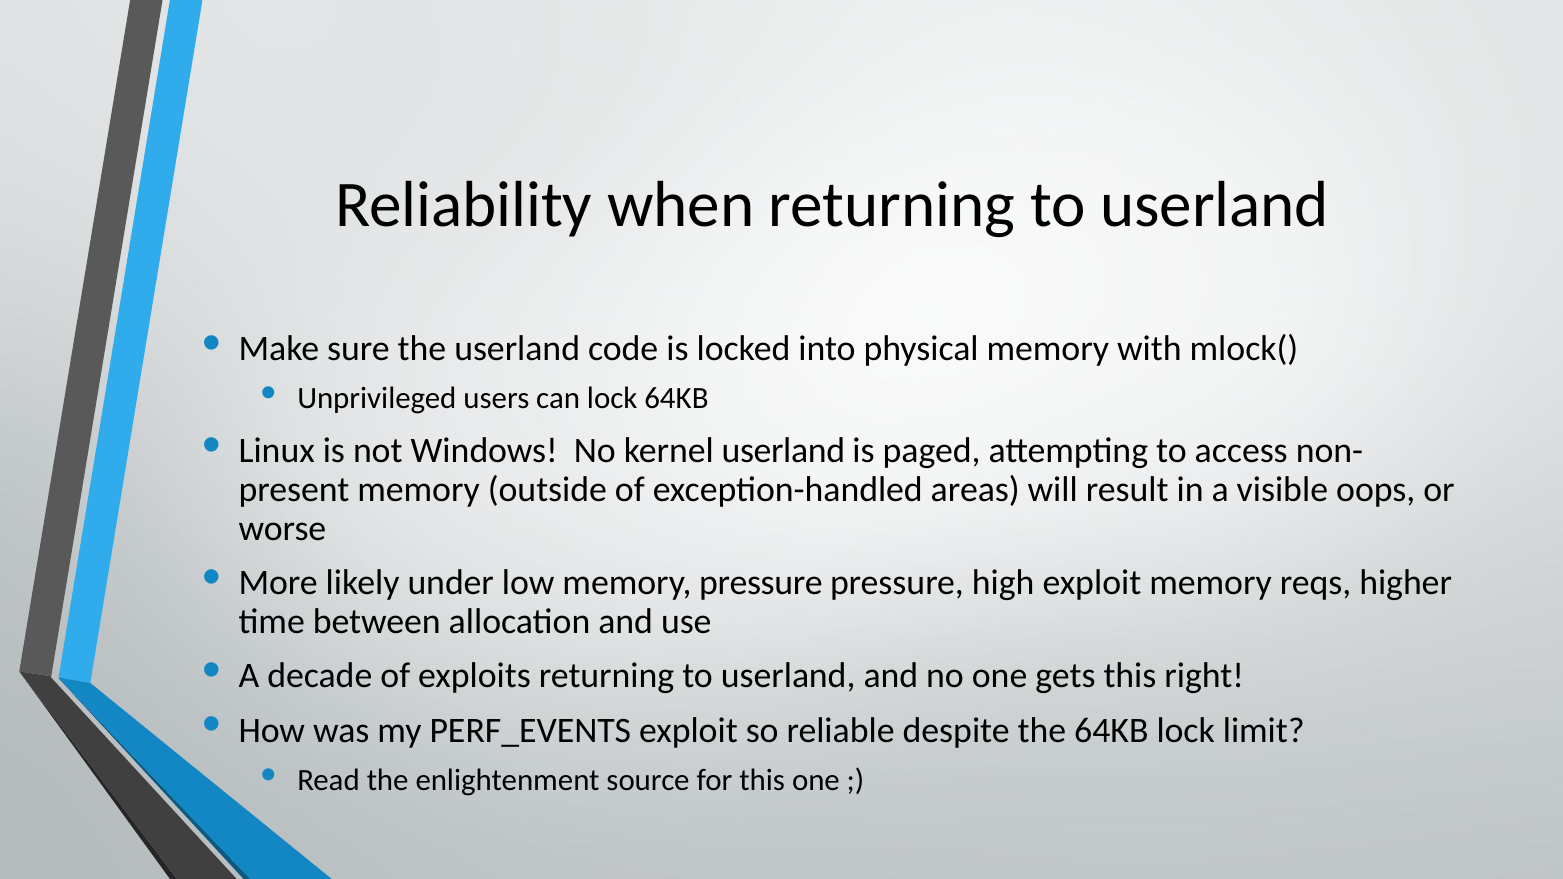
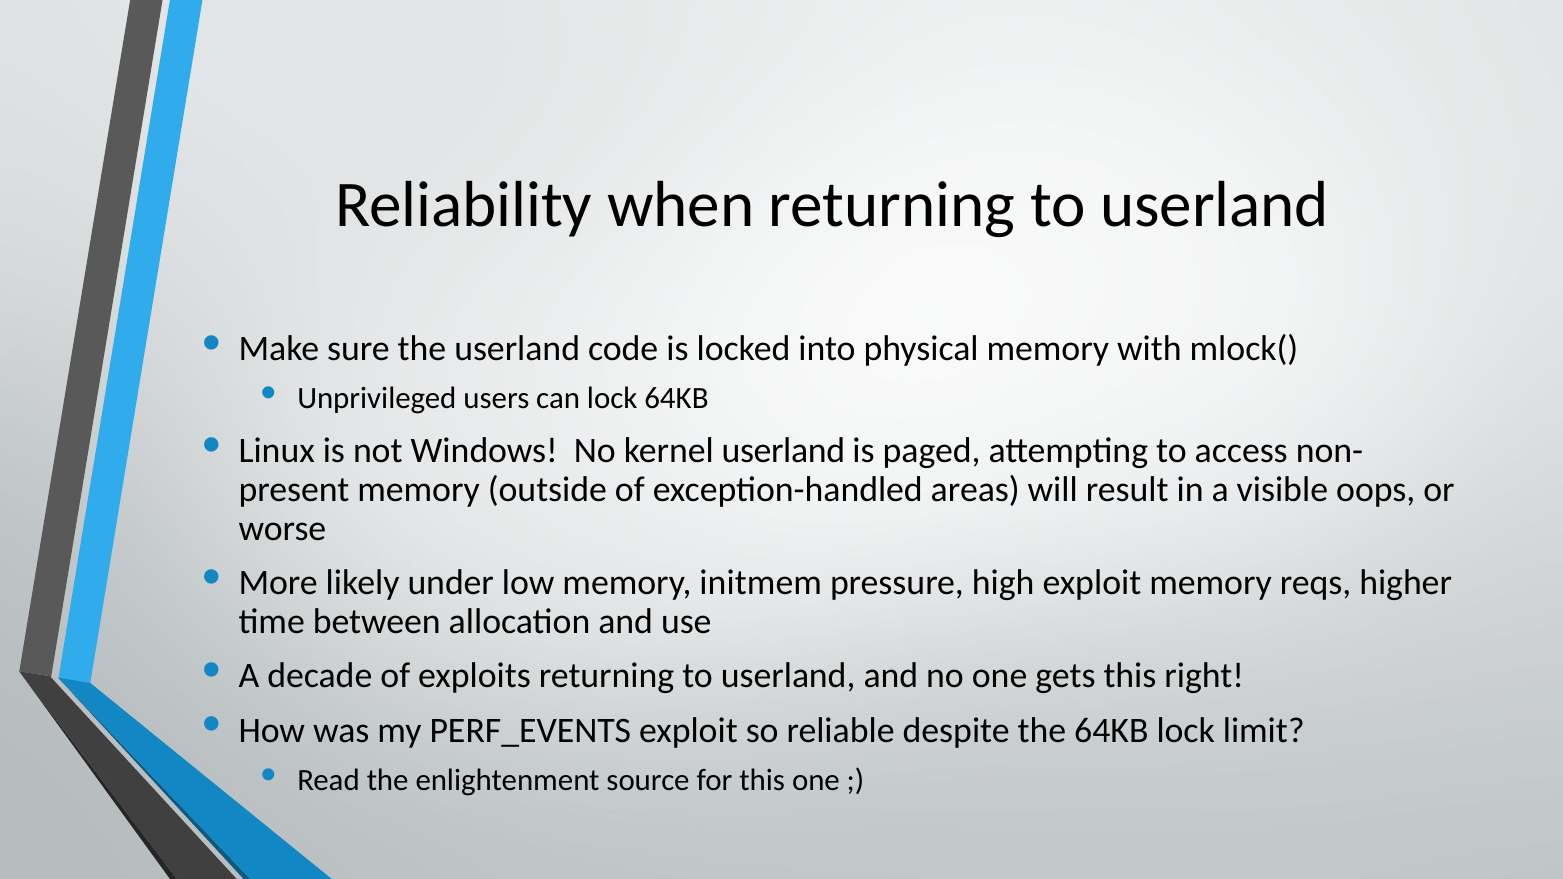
memory pressure: pressure -> initmem (761, 583)
